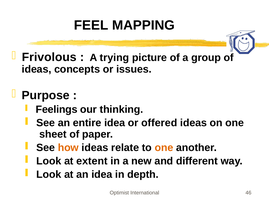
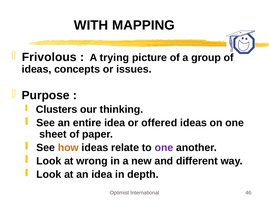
FEEL: FEEL -> WITH (91, 25)
Feelings: Feelings -> Clusters (57, 109)
one colour: orange -> purple (164, 147)
extent: extent -> wrong (92, 161)
